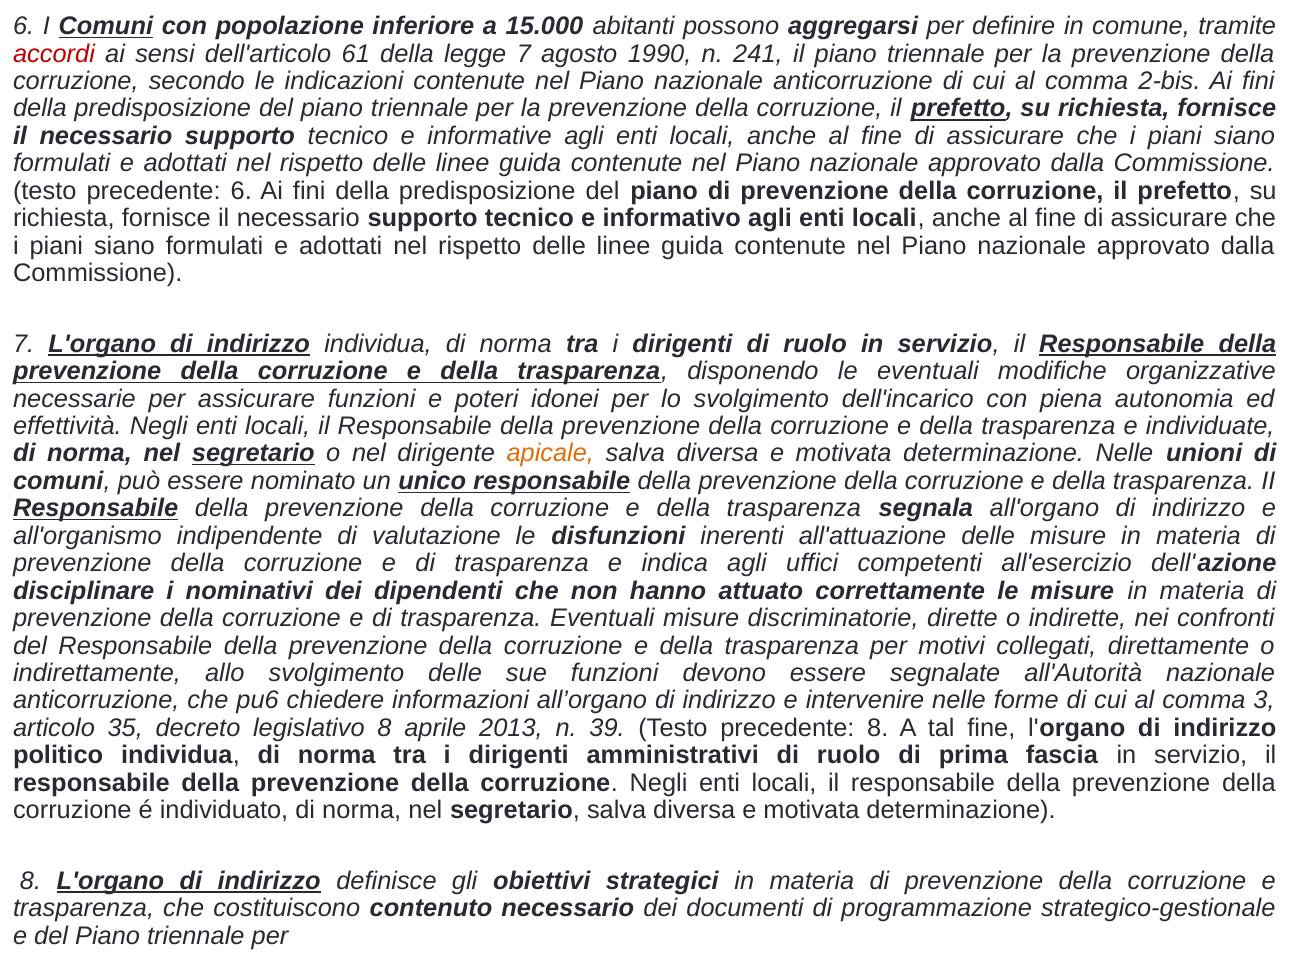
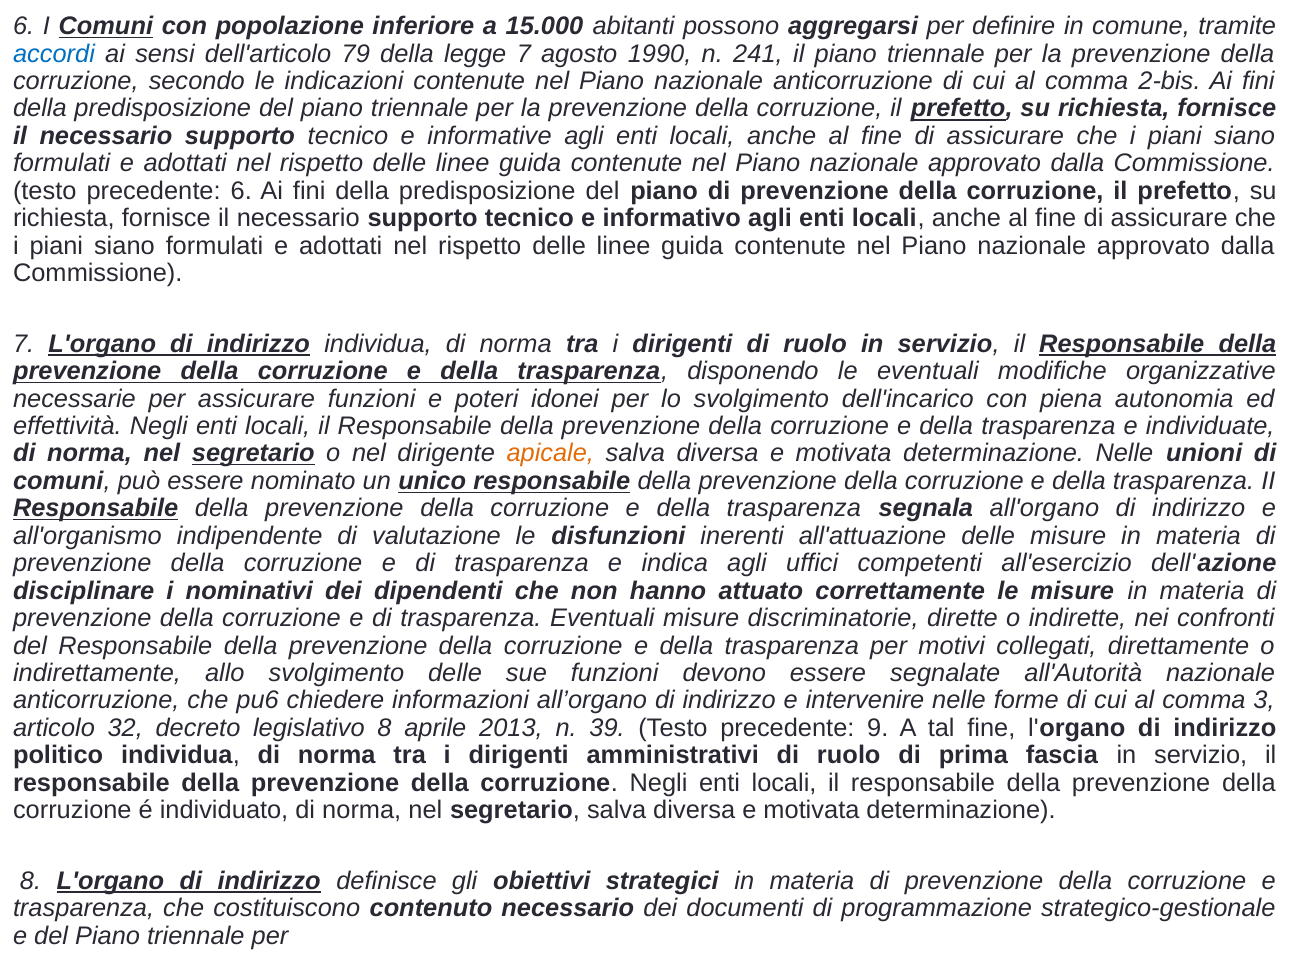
accordi colour: red -> blue (54, 54)
61: 61 -> 79 (356, 54)
35: 35 -> 32 (125, 728)
precedente 8: 8 -> 9 (878, 728)
